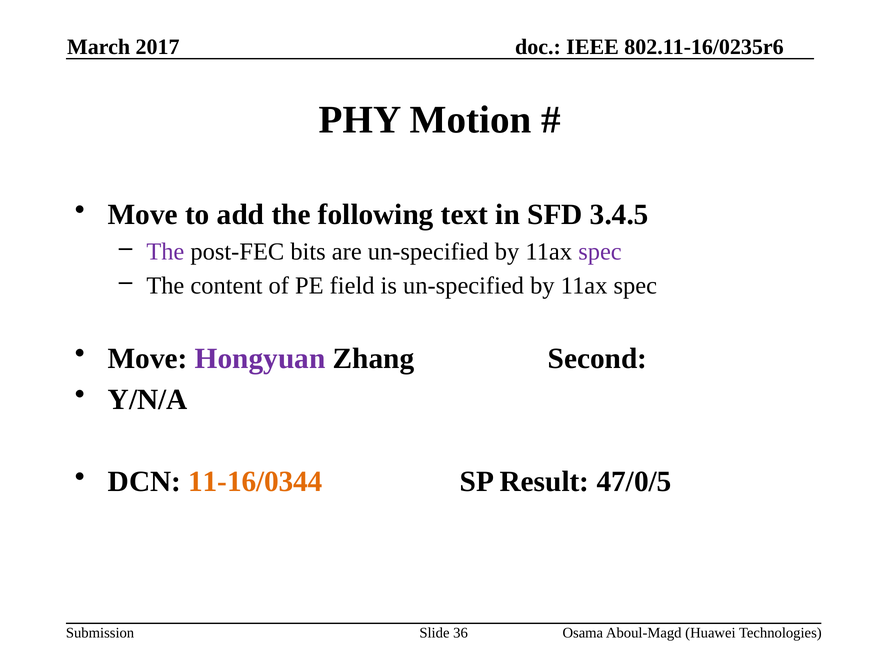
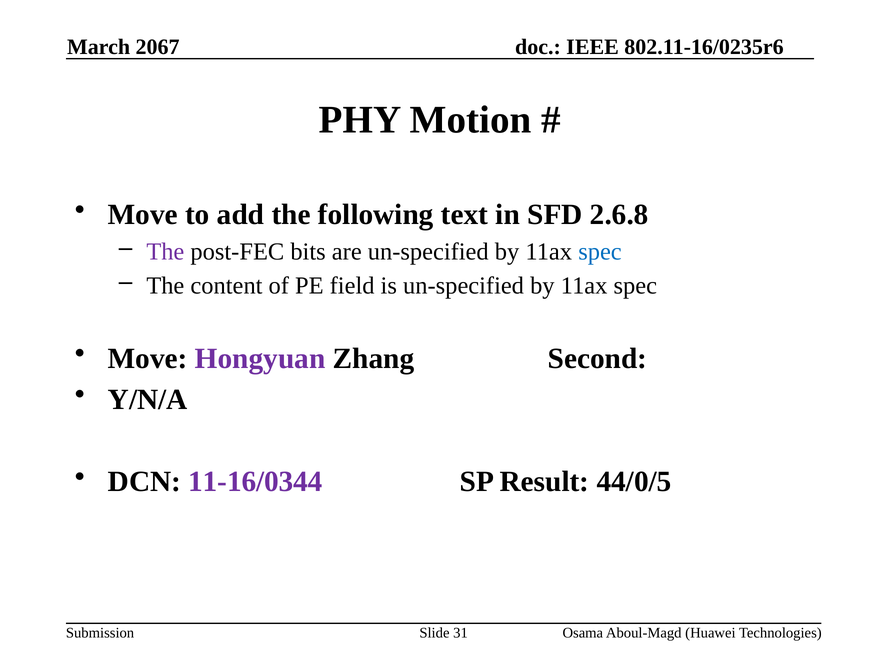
2017: 2017 -> 2067 (158, 47)
3.4.5: 3.4.5 -> 2.6.8 (619, 215)
spec colour: purple -> blue (600, 252)
11-16/0344 colour: orange -> purple (255, 482)
47/0/5: 47/0/5 -> 44/0/5 (634, 482)
36: 36 -> 31 (461, 633)
